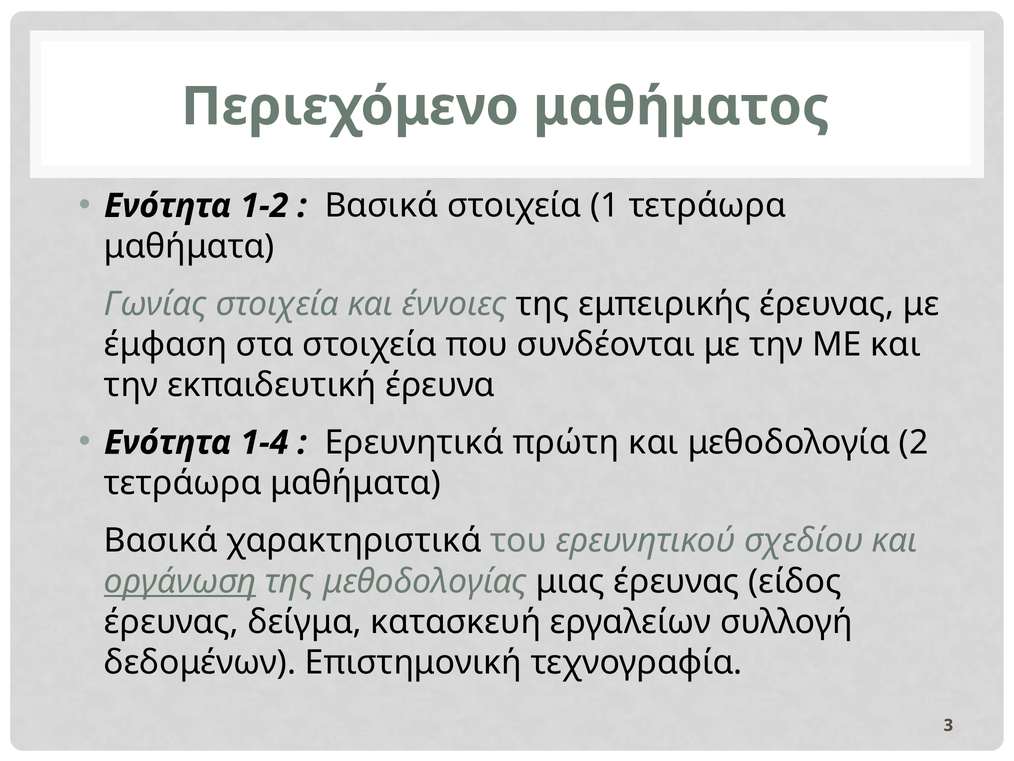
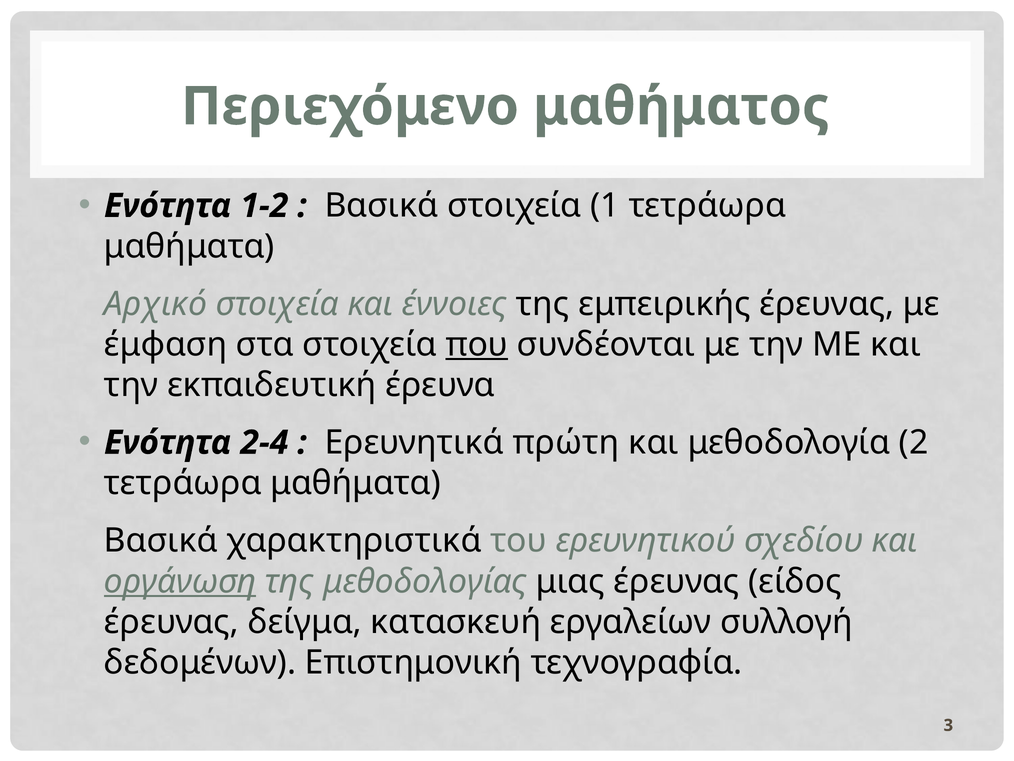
Γωνίας: Γωνίας -> Αρχικό (156, 304)
που underline: none -> present (477, 344)
1-4: 1-4 -> 2-4 (264, 442)
